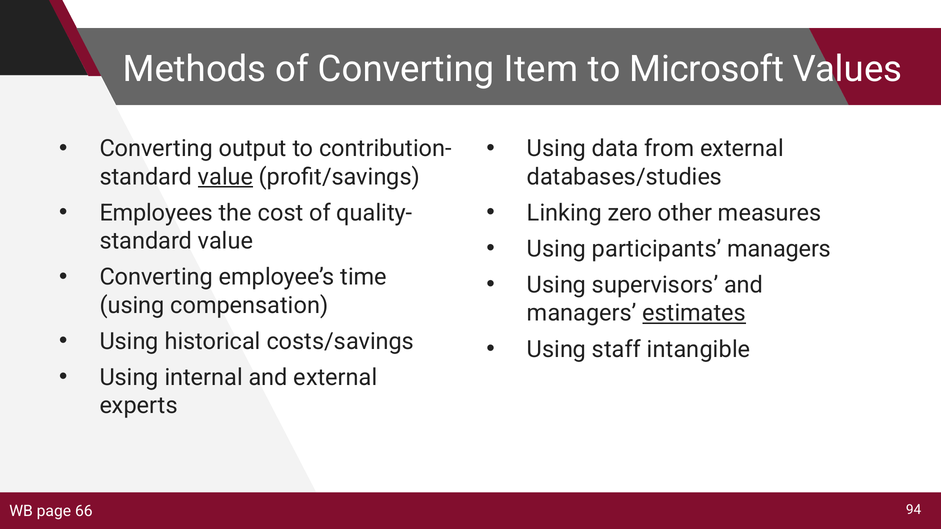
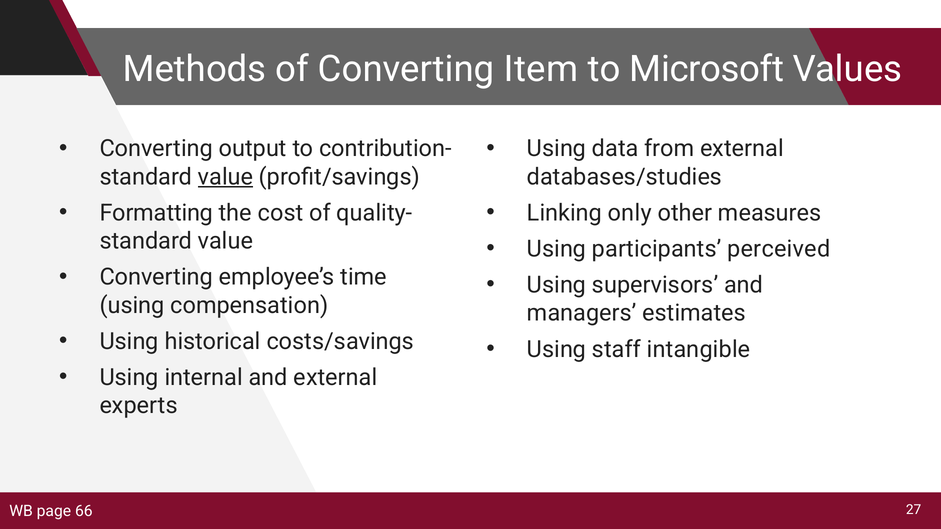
Employees: Employees -> Formatting (156, 213)
zero: zero -> only (630, 213)
participants managers: managers -> perceived (779, 249)
estimates underline: present -> none (694, 313)
94: 94 -> 27 (914, 510)
